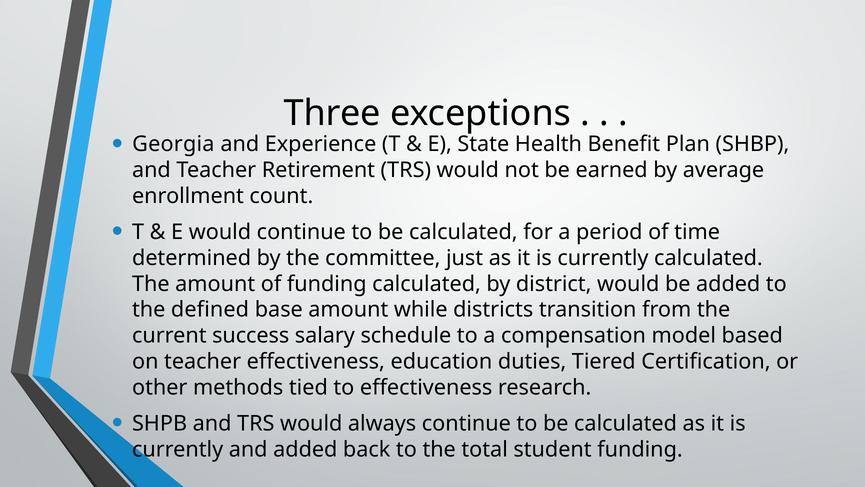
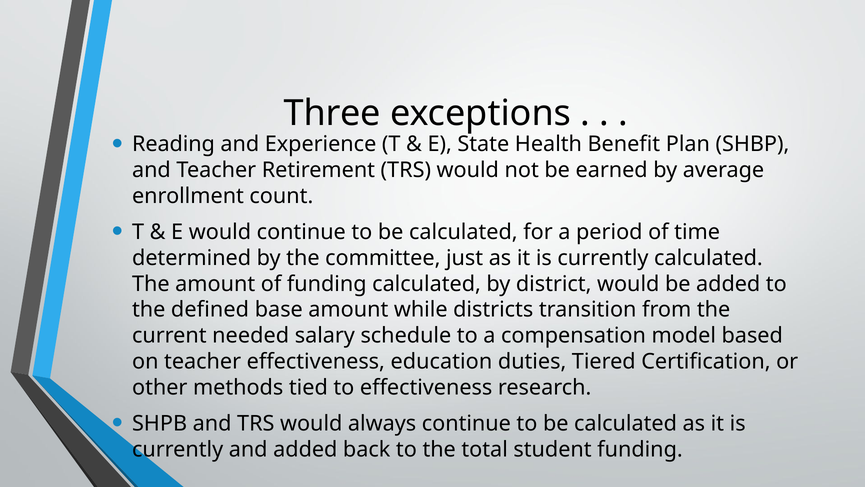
Georgia: Georgia -> Reading (173, 144)
success: success -> needed (251, 336)
